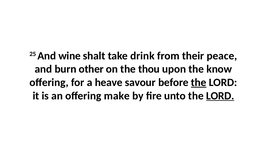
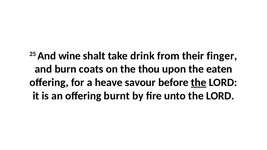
peace: peace -> finger (222, 56)
other: other -> coats (91, 69)
know: know -> eaten (219, 69)
make: make -> burnt (117, 96)
LORD underline: present -> none (220, 96)
